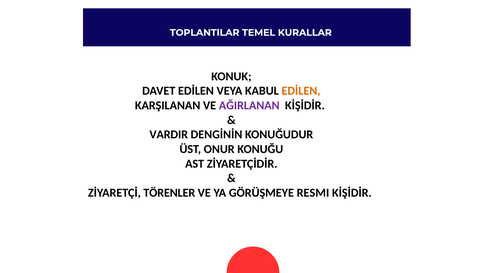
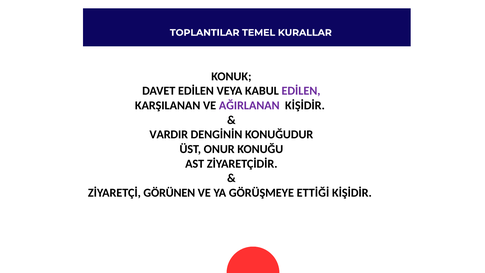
EDİLEN colour: orange -> purple (301, 91)
TÖRENLER: TÖRENLER -> GÖRÜNEN (169, 193)
RESMI: RESMI -> ETTİĞİ (313, 193)
